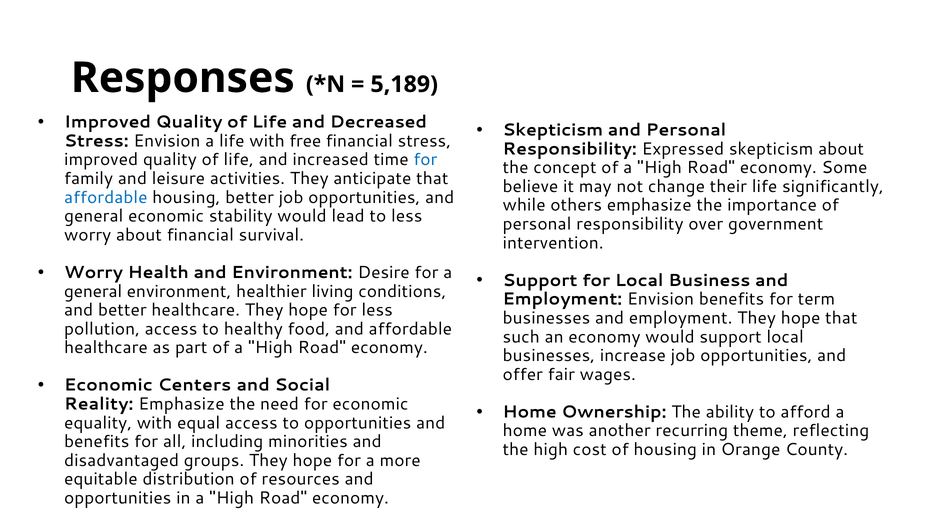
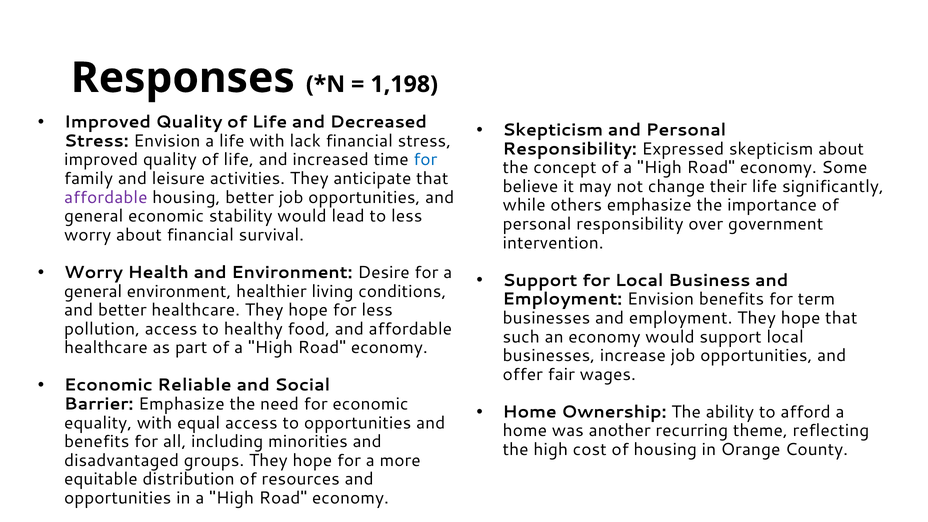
5,189: 5,189 -> 1,198 (404, 84)
free: free -> lack (305, 141)
affordable colour: blue -> purple (106, 197)
Centers: Centers -> Reliable (194, 385)
Reality: Reality -> Barrier (99, 404)
